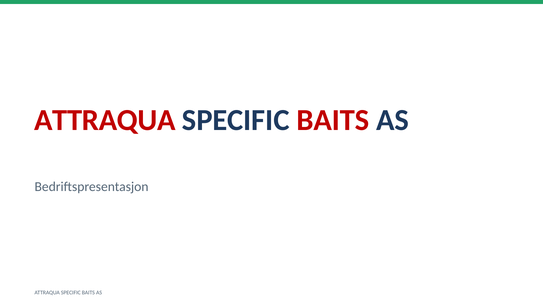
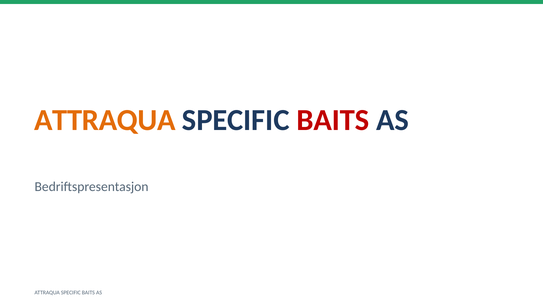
ATTRAQUA colour: red -> orange (105, 120)
